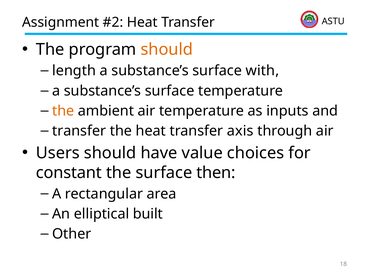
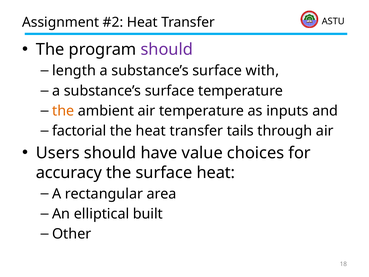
should colour: orange -> purple (167, 50)
transfer: transfer -> factorial (79, 131)
axis: axis -> tails (240, 131)
constant: constant -> accuracy (69, 172)
surface then: then -> heat (216, 172)
